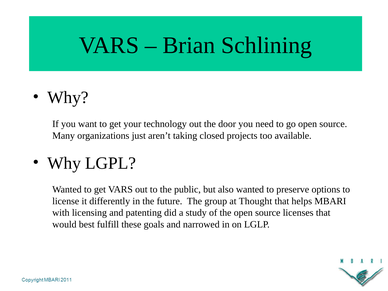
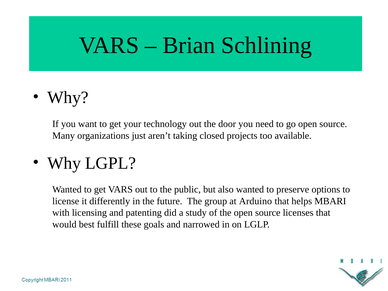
Thought: Thought -> Arduino (255, 201)
